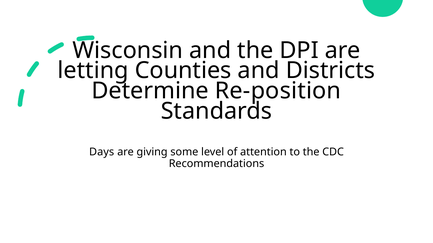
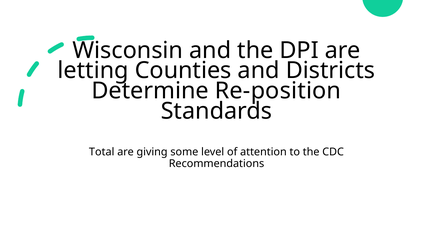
Days: Days -> Total (102, 152)
